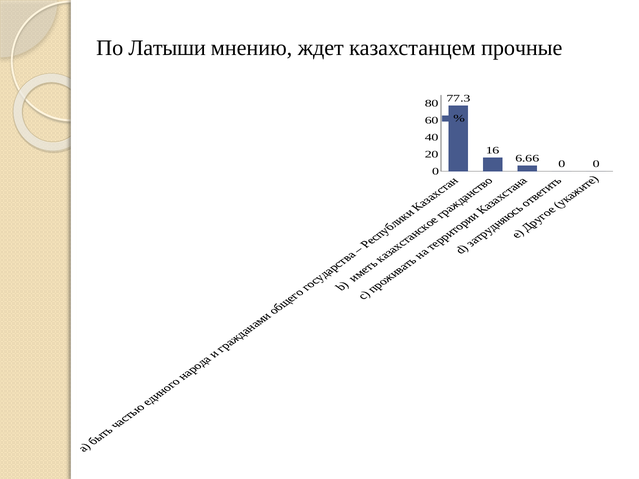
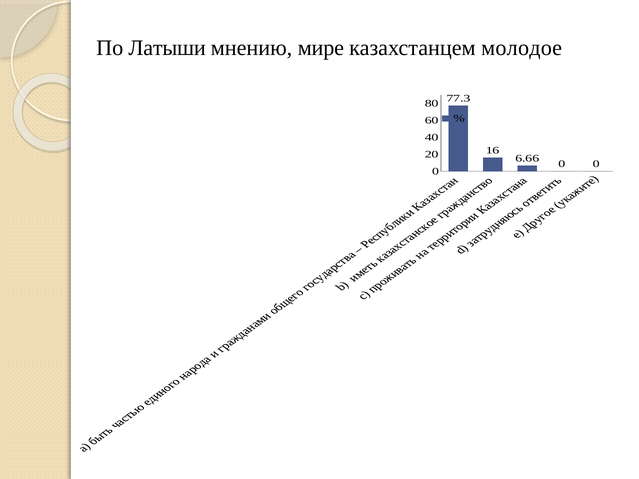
ждет: ждет -> мире (321, 48)
прочные: прочные -> молодое (522, 48)
